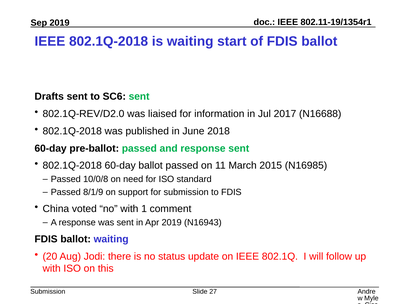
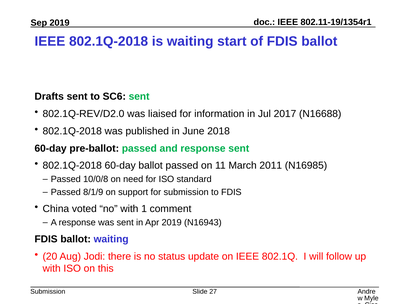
2015: 2015 -> 2011 (271, 166)
